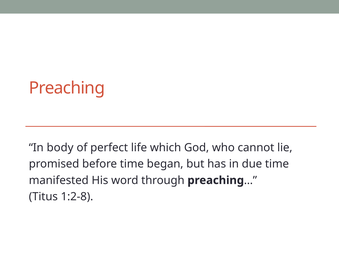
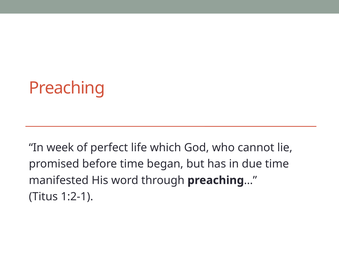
body: body -> week (60, 147)
1:2-8: 1:2-8 -> 1:2-1 (77, 196)
